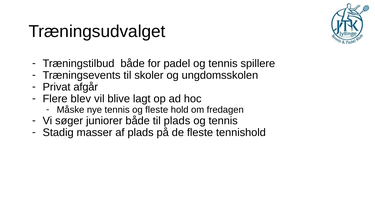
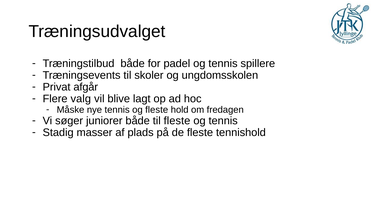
blev: blev -> valg (81, 99)
til plads: plads -> fleste (177, 121)
